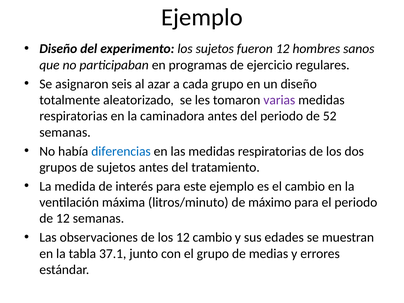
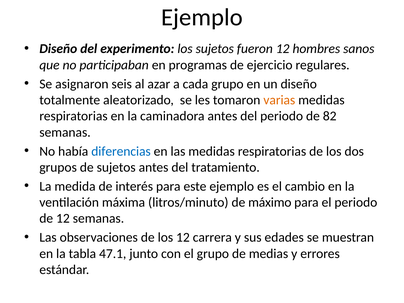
varias colour: purple -> orange (279, 100)
52: 52 -> 82 (330, 116)
12 cambio: cambio -> carrera (212, 237)
37.1: 37.1 -> 47.1 (113, 254)
